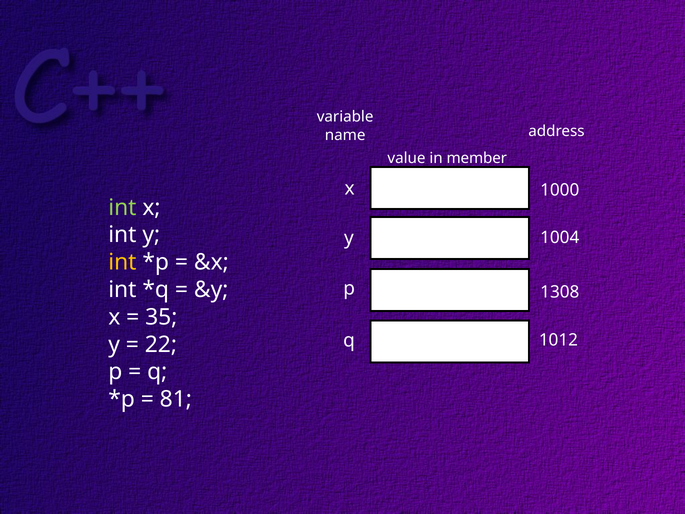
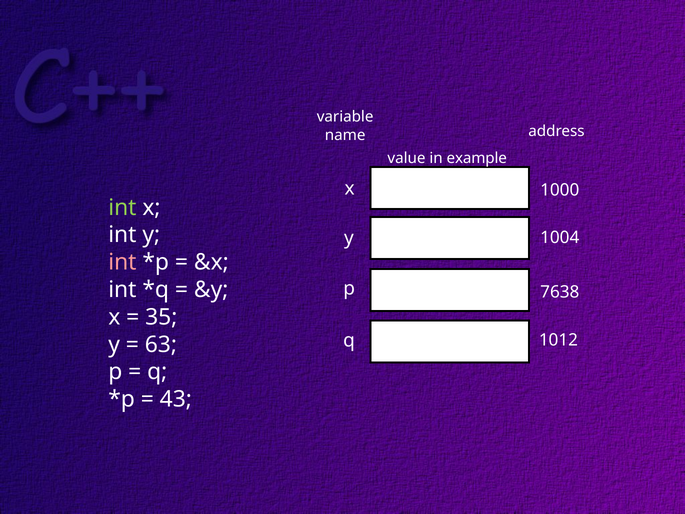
member: member -> example (477, 158)
int colour: yellow -> pink (122, 262)
1308: 1308 -> 7638 (560, 292)
22: 22 -> 63 (161, 344)
81: 81 -> 43 (176, 399)
